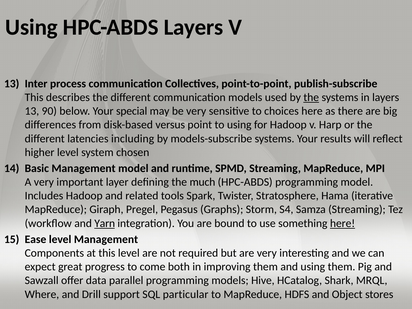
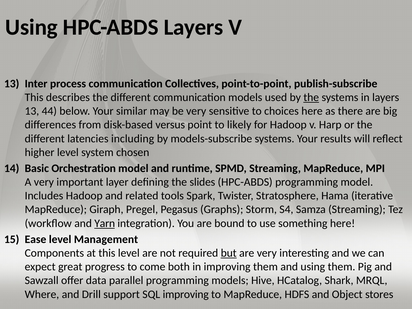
90: 90 -> 44 (49, 111)
special: special -> similar (132, 111)
to using: using -> likely (239, 125)
Basic Management: Management -> Orchestration (84, 168)
much: much -> slides (202, 182)
here underline: present -> none (343, 223)
but underline: none -> present (229, 253)
SQL particular: particular -> improving (186, 294)
